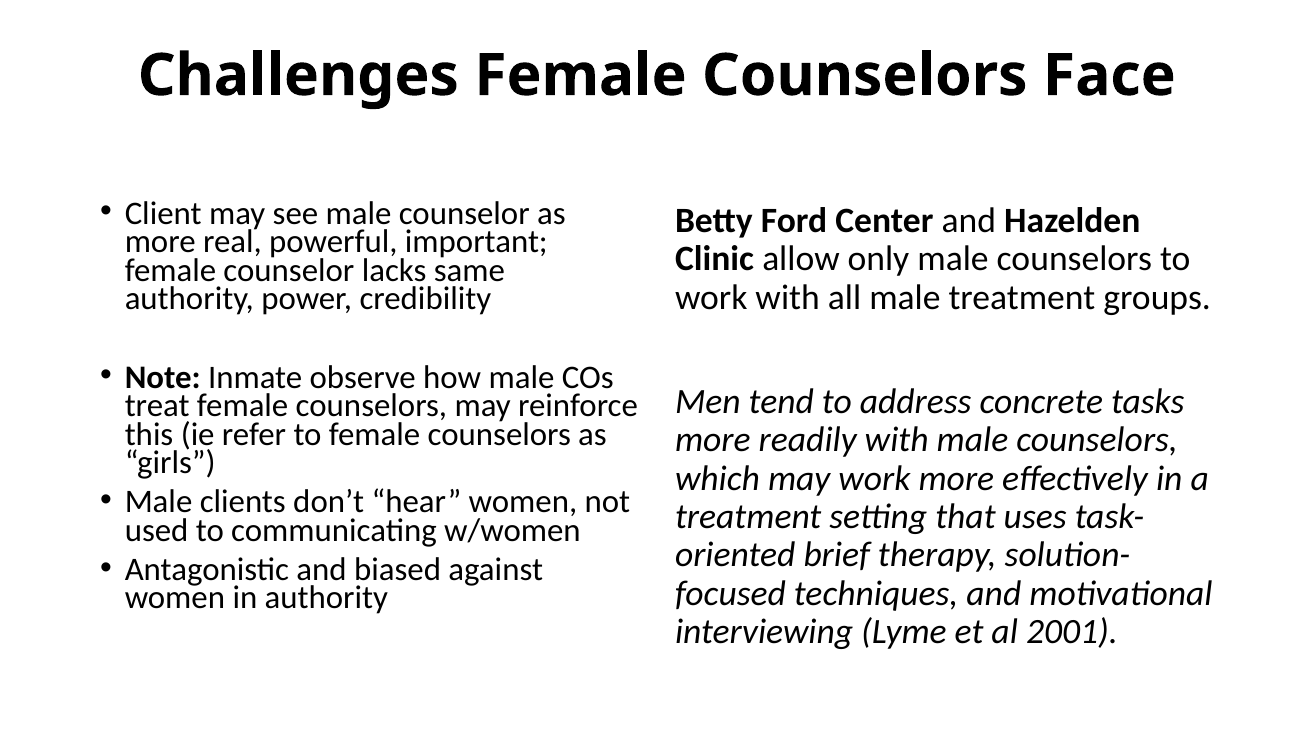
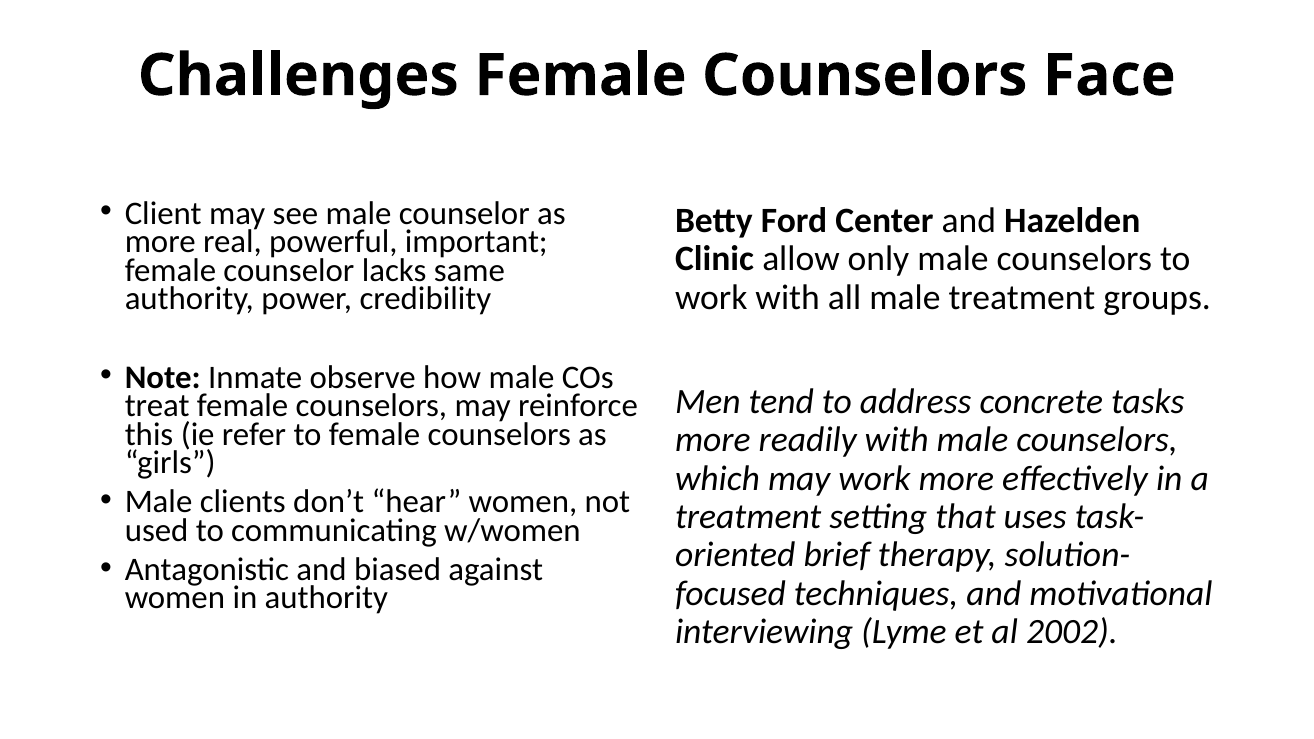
2001: 2001 -> 2002 (1072, 632)
